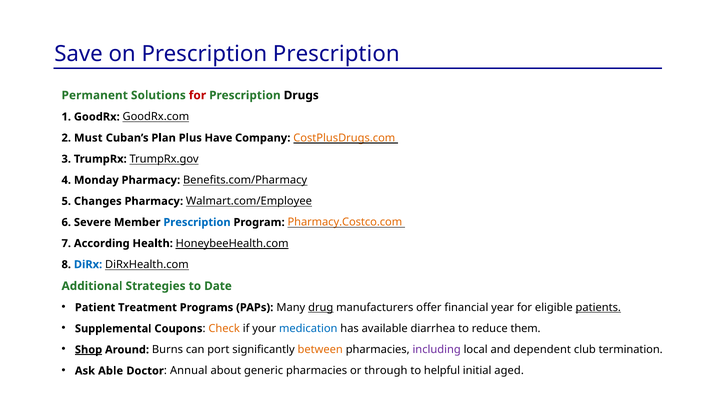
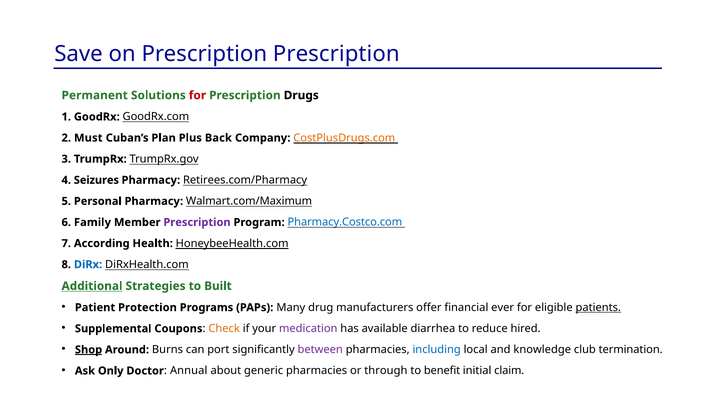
Have: Have -> Back (218, 138)
Monday: Monday -> Seizures (96, 180)
Benefits.com/Pharmacy: Benefits.com/Pharmacy -> Retirees.com/Pharmacy (245, 180)
Changes: Changes -> Personal (98, 201)
Walmart.com/Employee: Walmart.com/Employee -> Walmart.com/Maximum (249, 201)
Severe: Severe -> Family (92, 223)
Prescription colour: blue -> purple (197, 223)
Pharmacy.Costco.com colour: orange -> blue (345, 223)
Additional underline: none -> present (92, 286)
Date: Date -> Built (218, 286)
Treatment: Treatment -> Protection (147, 308)
drug underline: present -> none (321, 308)
year: year -> ever (503, 308)
medication colour: blue -> purple (308, 329)
them: them -> hired (526, 329)
between colour: orange -> purple (320, 350)
including colour: purple -> blue (437, 350)
dependent: dependent -> knowledge (542, 350)
Able: Able -> Only (111, 371)
helpful: helpful -> benefit (442, 371)
aged: aged -> claim (509, 371)
